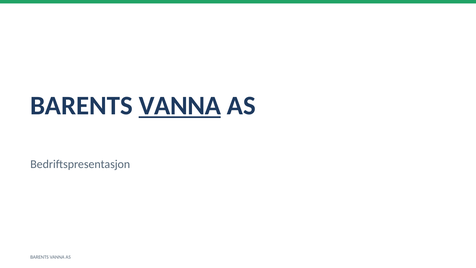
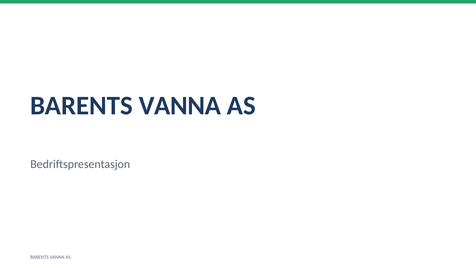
VANNA underline: present -> none (180, 106)
